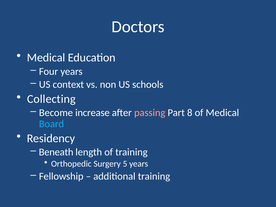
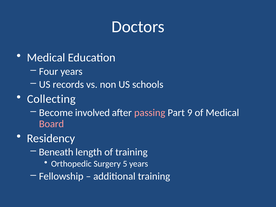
context: context -> records (68, 85)
increase: increase -> involved (92, 113)
8: 8 -> 9 (190, 113)
Board colour: light blue -> pink (51, 124)
